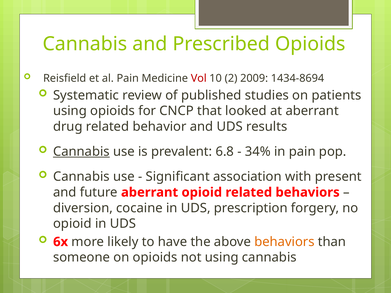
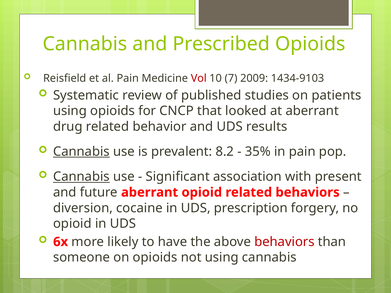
2: 2 -> 7 (231, 78)
1434-8694: 1434-8694 -> 1434-9103 (297, 78)
6.8: 6.8 -> 8.2 (225, 152)
34%: 34% -> 35% (258, 152)
Cannabis underline: none -> present (81, 177)
behaviors colour: orange -> red (284, 242)
